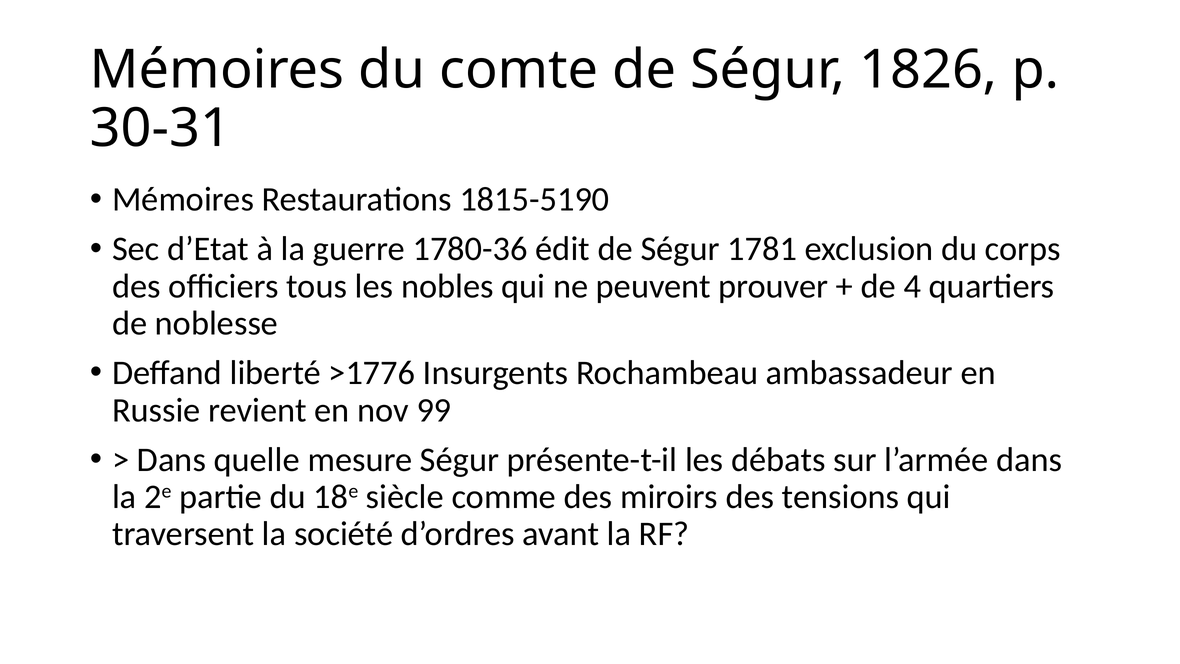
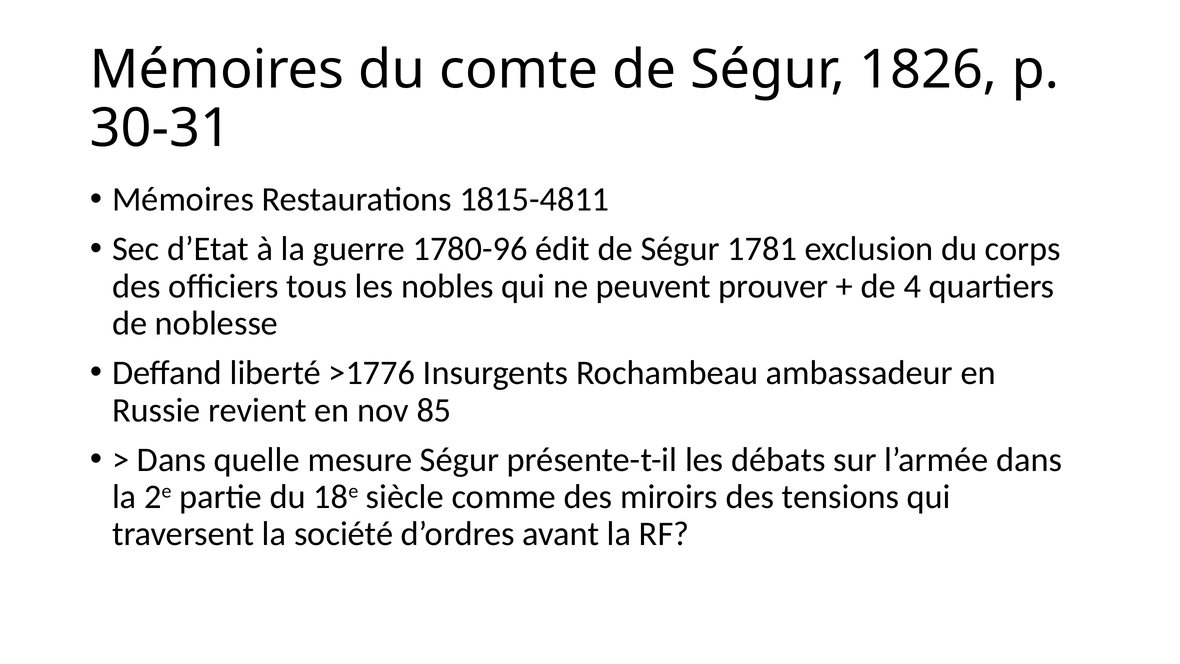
1815-5190: 1815-5190 -> 1815-4811 (534, 200)
1780-36: 1780-36 -> 1780-96 (470, 249)
99: 99 -> 85 (434, 410)
